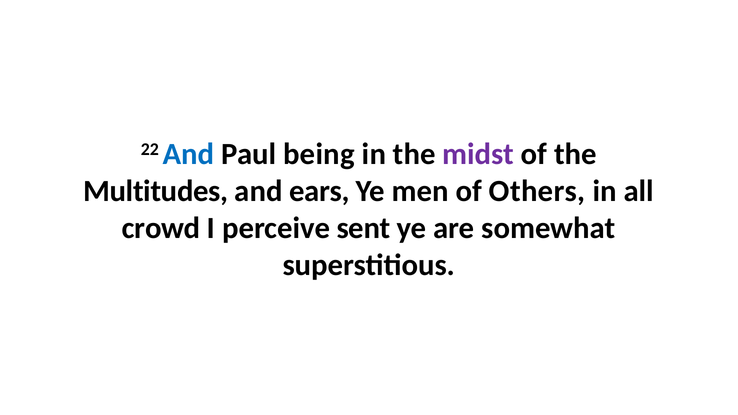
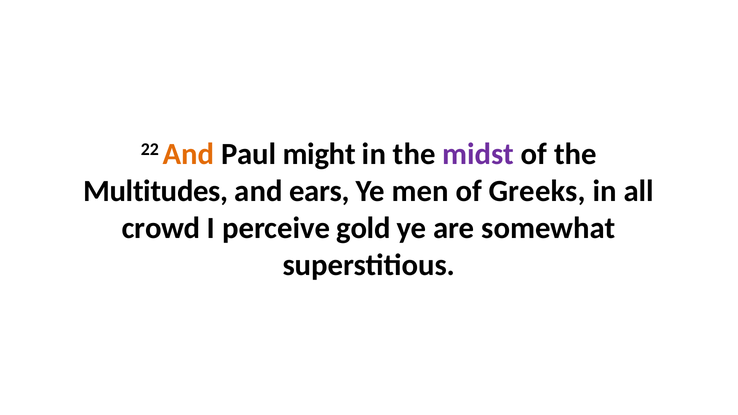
And colour: blue -> orange (189, 154)
being: being -> might (319, 154)
Others: Others -> Greeks (537, 191)
sent: sent -> gold (363, 228)
